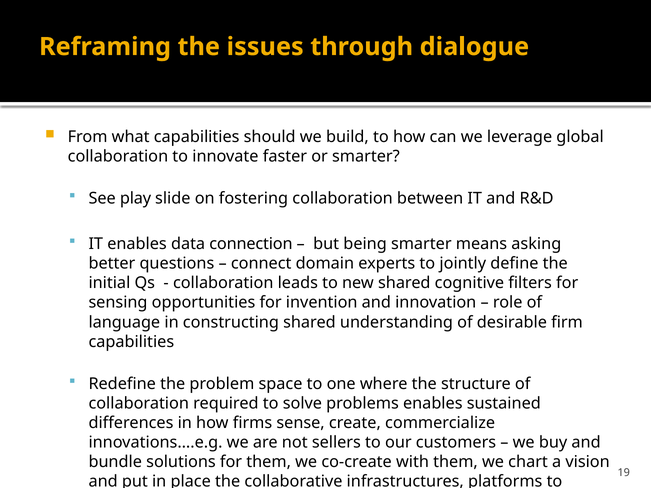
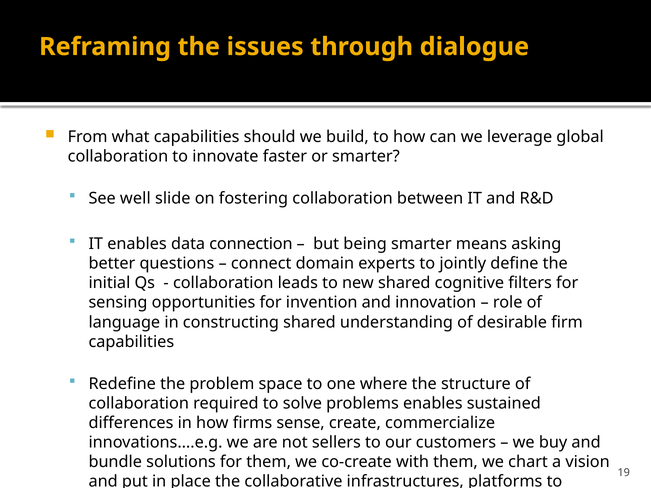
play: play -> well (135, 199)
